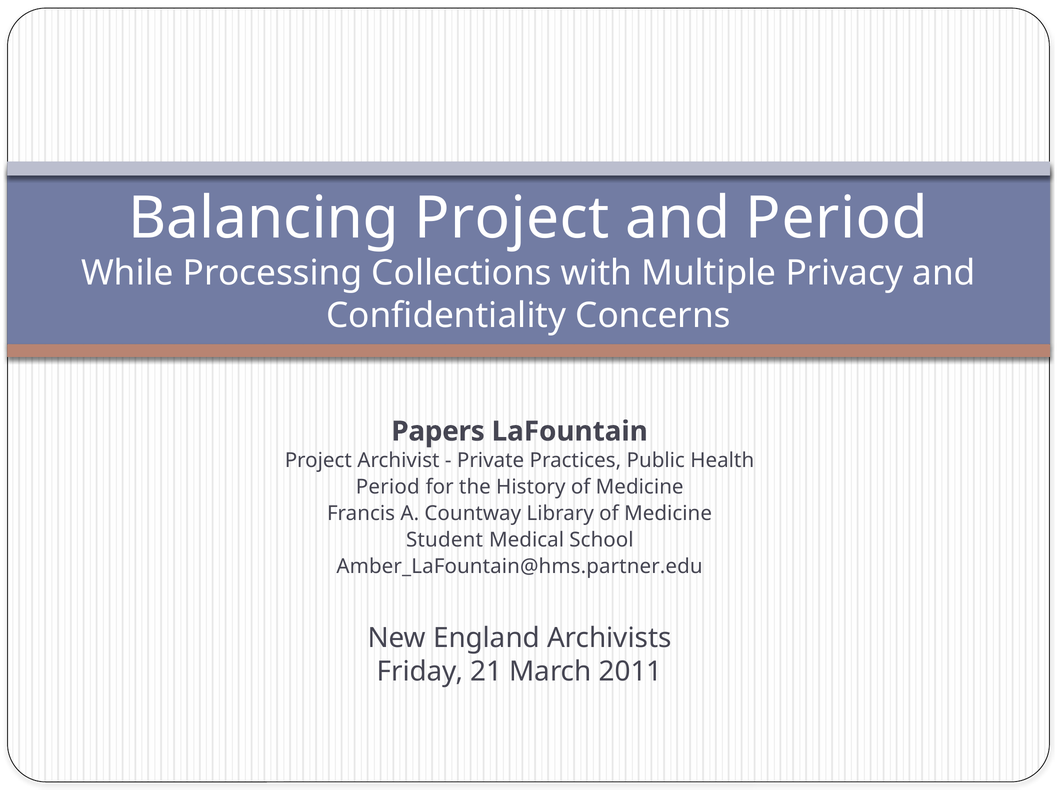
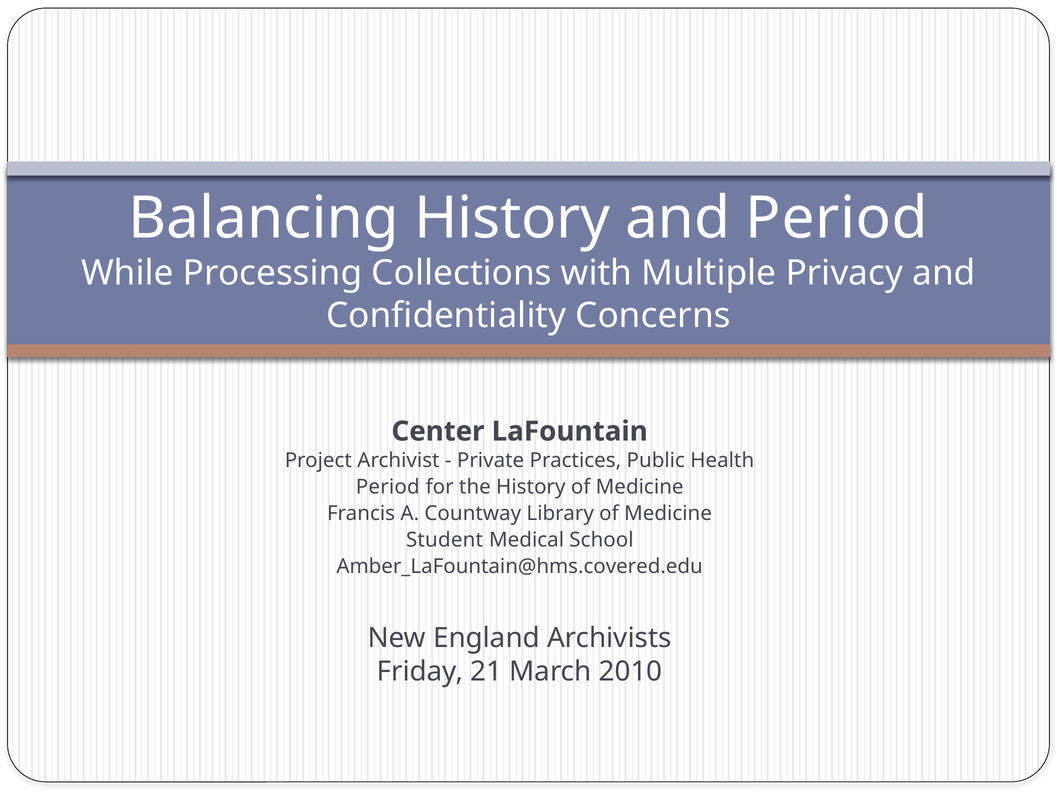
Balancing Project: Project -> History (512, 219)
Papers: Papers -> Center (438, 431)
Amber_LaFountain@hms.partner.edu: Amber_LaFountain@hms.partner.edu -> Amber_LaFountain@hms.covered.edu (520, 566)
2011: 2011 -> 2010 (631, 671)
